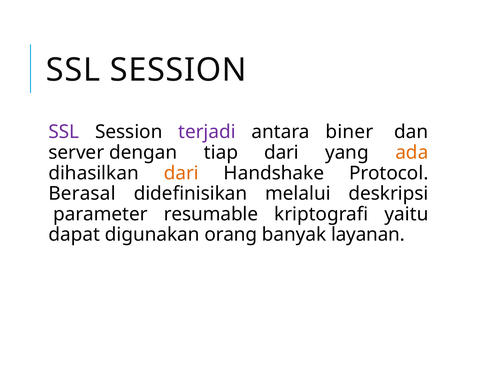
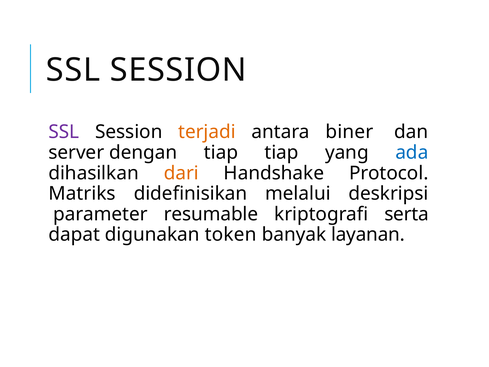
terjadi colour: purple -> orange (207, 132)
tiap dari: dari -> tiap (282, 152)
ada colour: orange -> blue (412, 152)
Berasal: Berasal -> Matriks (82, 193)
yaitu: yaitu -> serta (407, 214)
orang: orang -> token (231, 234)
